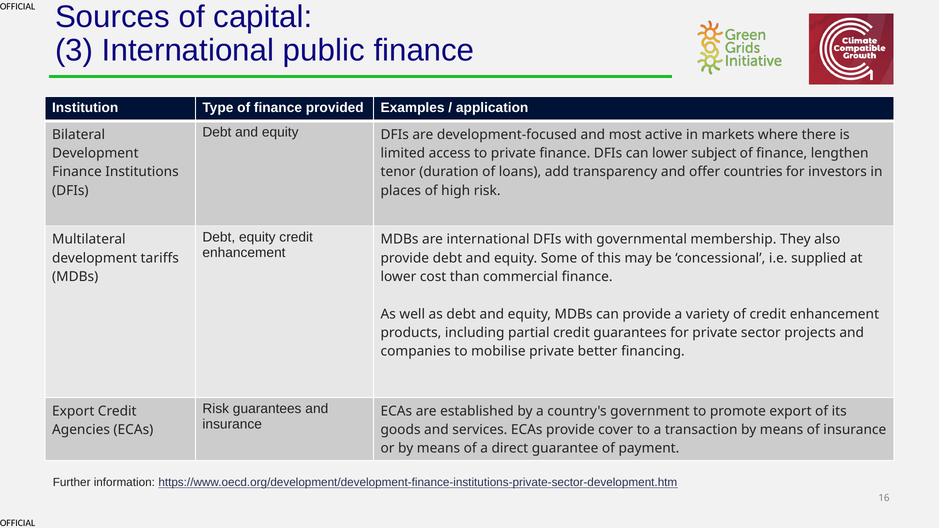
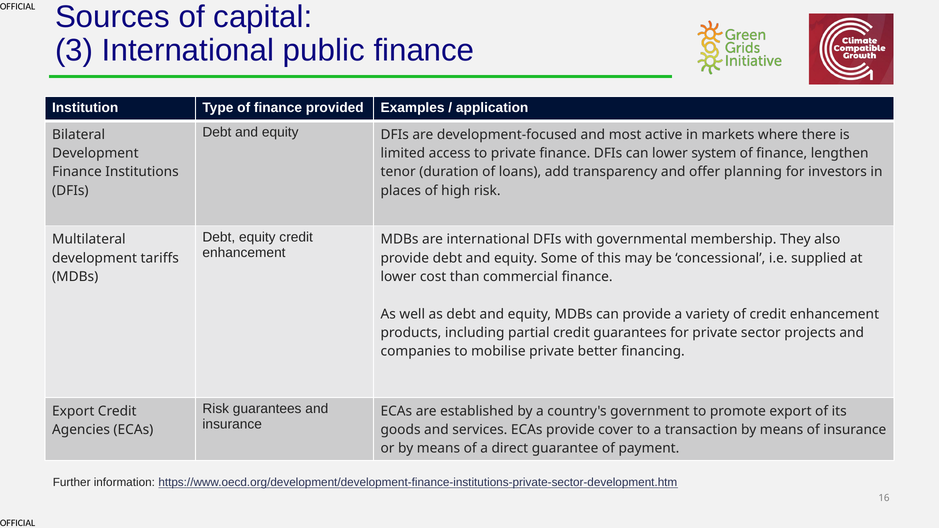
subject: subject -> system (714, 153)
countries: countries -> planning (753, 172)
